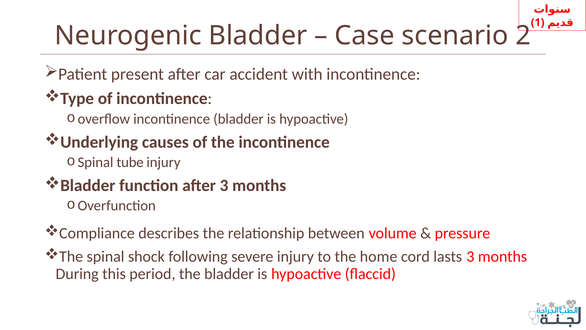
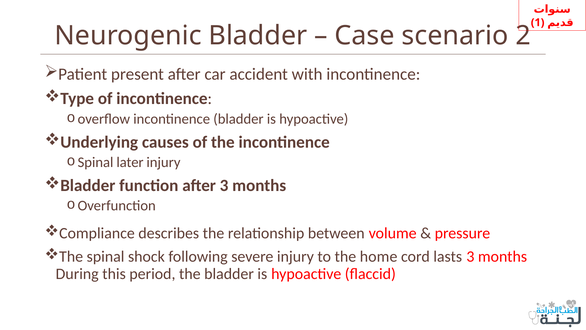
tube: tube -> later (130, 162)
